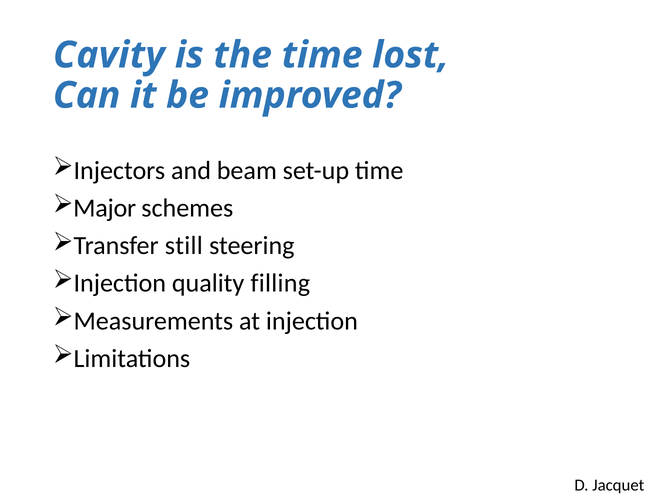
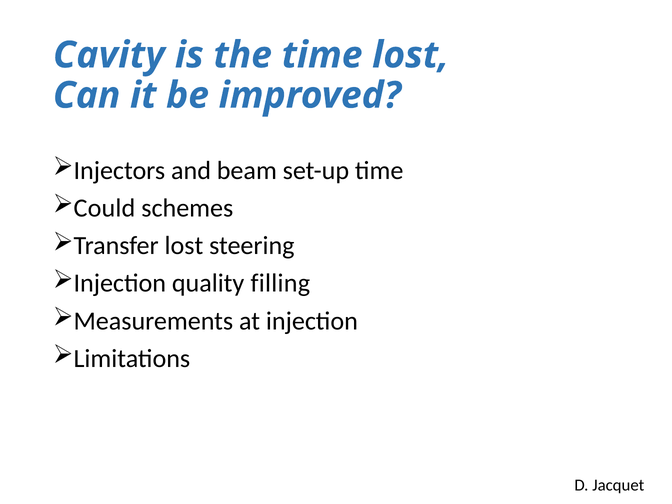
Major: Major -> Could (104, 208)
Transfer still: still -> lost (184, 246)
